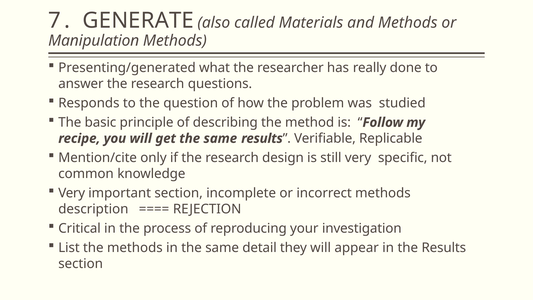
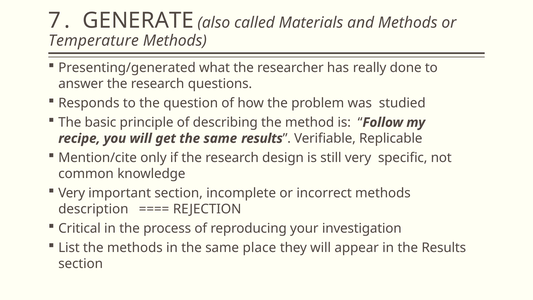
Manipulation: Manipulation -> Temperature (94, 41)
detail: detail -> place (259, 248)
